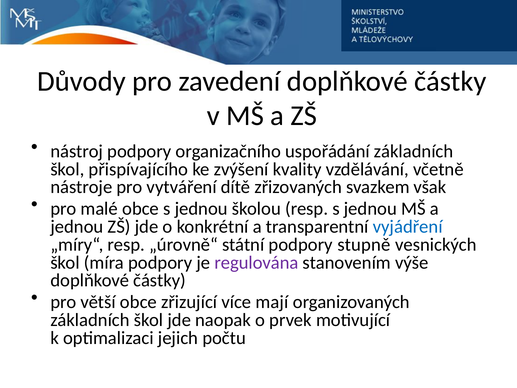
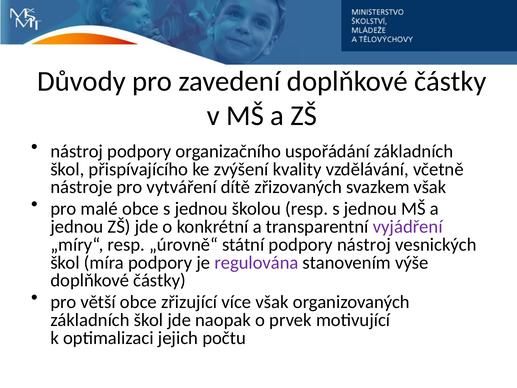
vyjádření colour: blue -> purple (408, 227)
podpory stupně: stupně -> nástroj (364, 244)
více mají: mají -> však (272, 302)
